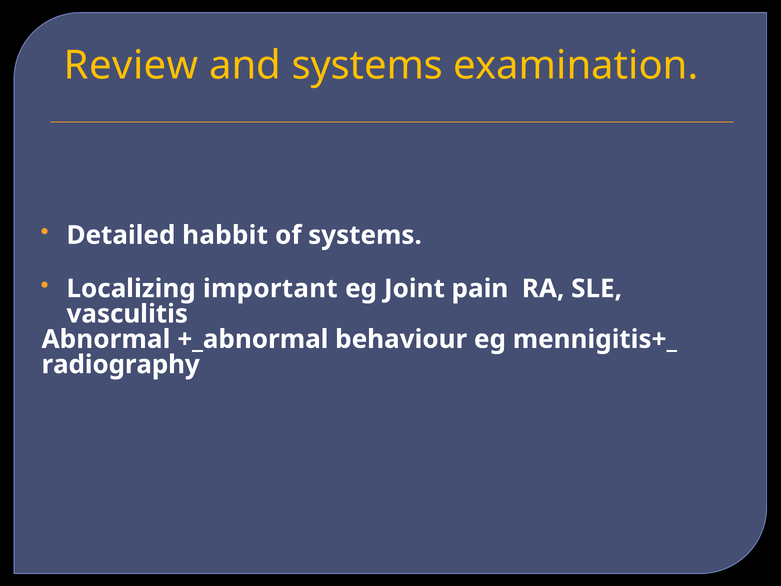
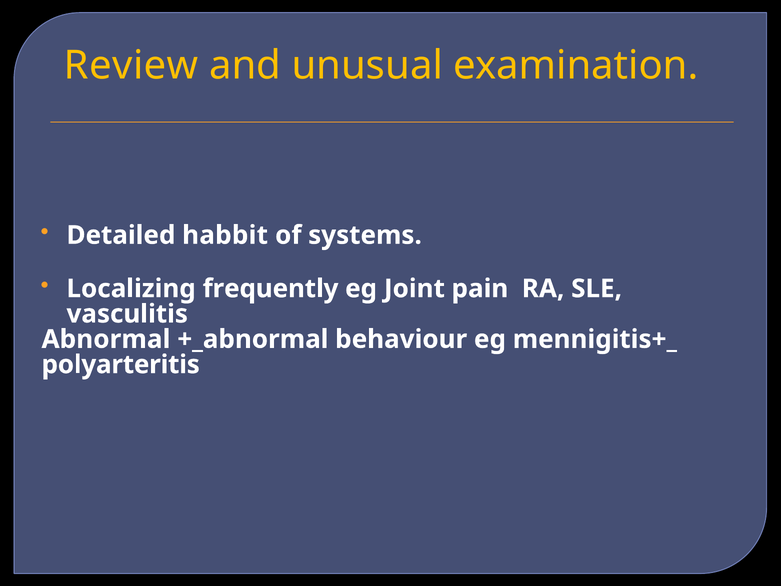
and systems: systems -> unusual (367, 65)
important: important -> frequently (271, 289)
radiography: radiography -> polyarteritis (121, 364)
